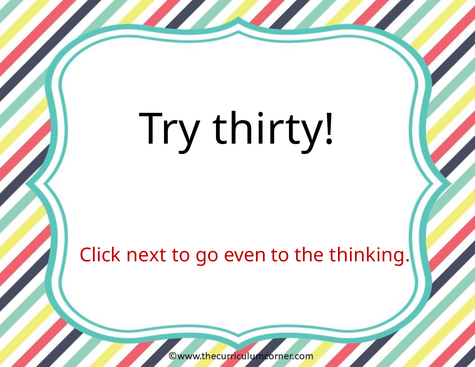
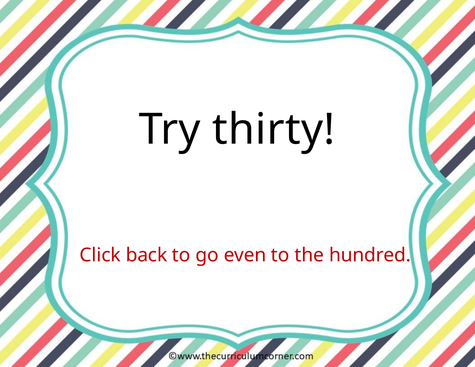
next: next -> back (147, 255)
thinking: thinking -> hundred (370, 255)
